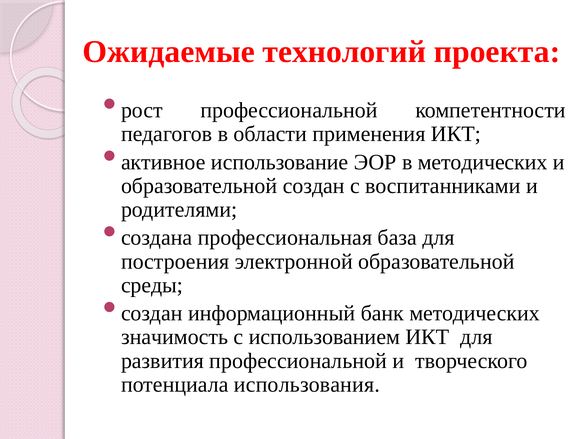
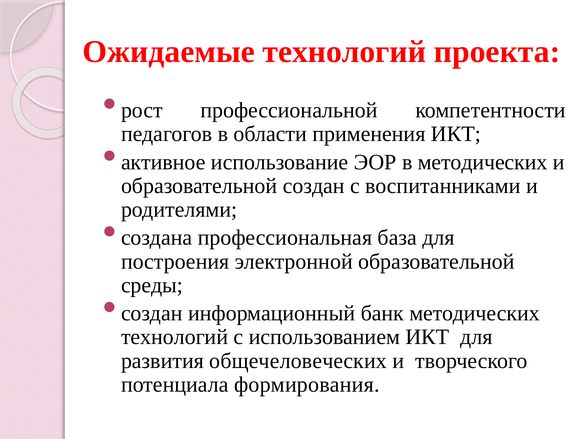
значимость: значимость -> технологий (175, 337)
развития профессиональной: профессиональной -> общечеловеческих (298, 361)
использования: использования -> формирования (307, 384)
